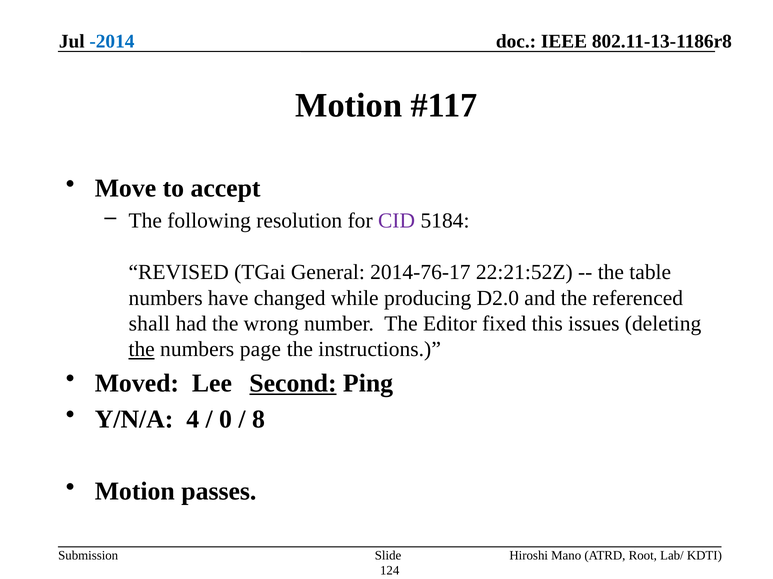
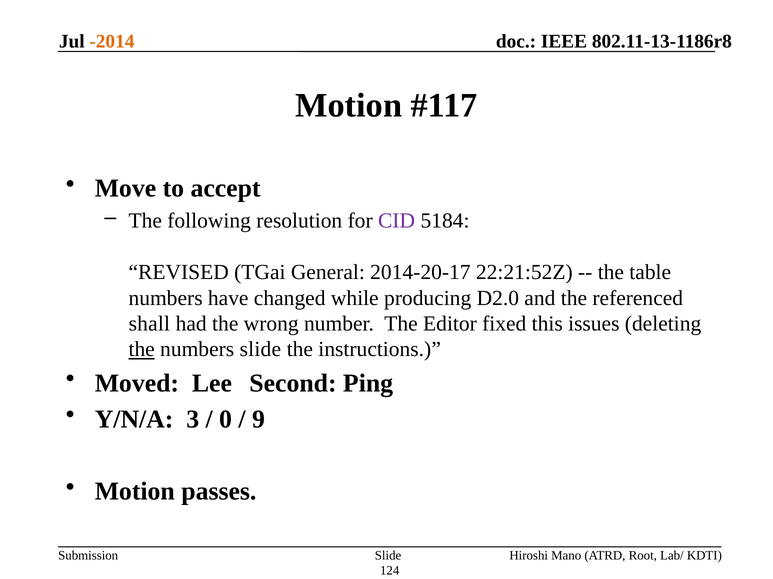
-2014 colour: blue -> orange (112, 41)
2014-76-17: 2014-76-17 -> 2014-20-17 (420, 273)
numbers page: page -> slide (260, 350)
Second underline: present -> none (293, 384)
4: 4 -> 3 (193, 420)
8: 8 -> 9 (258, 420)
